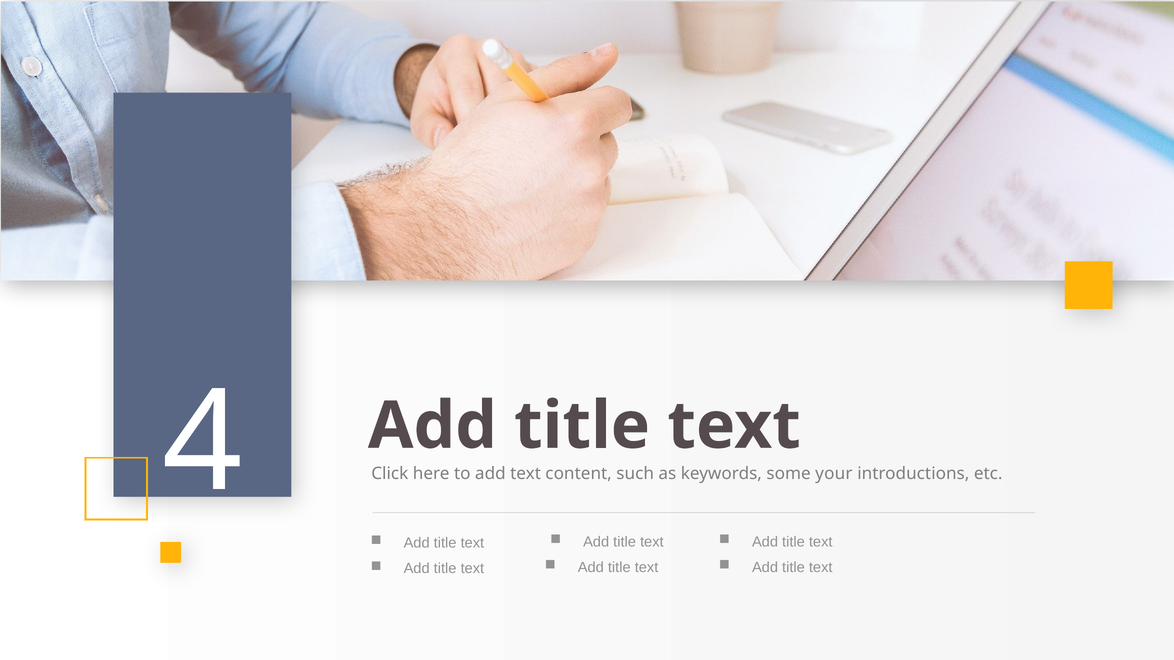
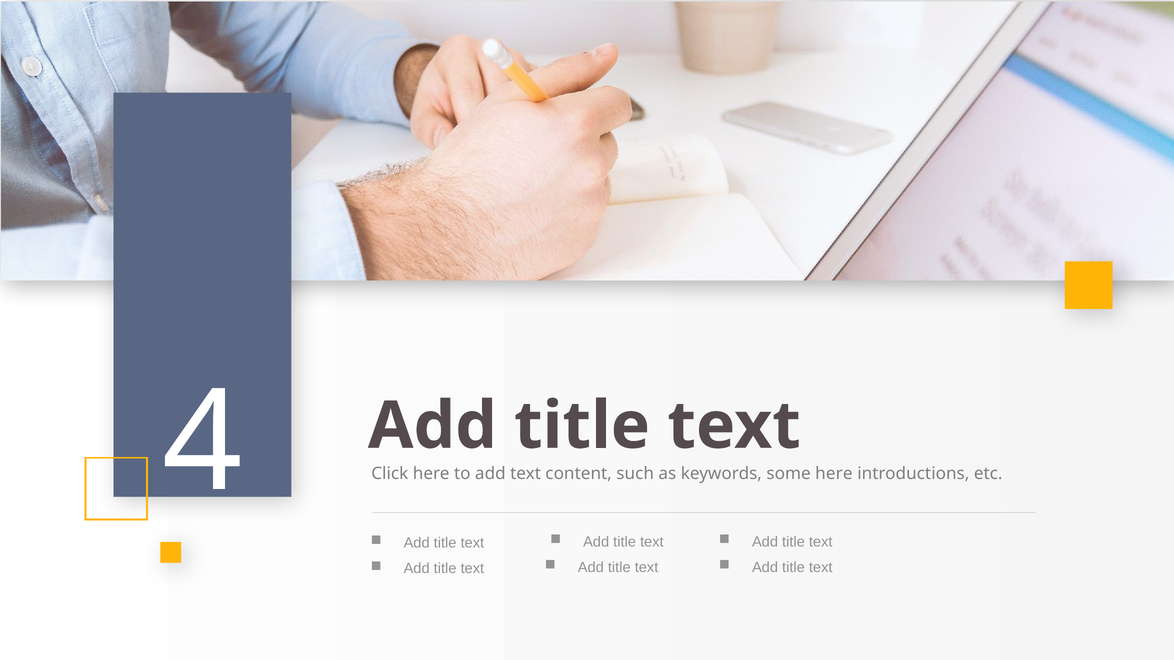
your: your -> here (834, 474)
